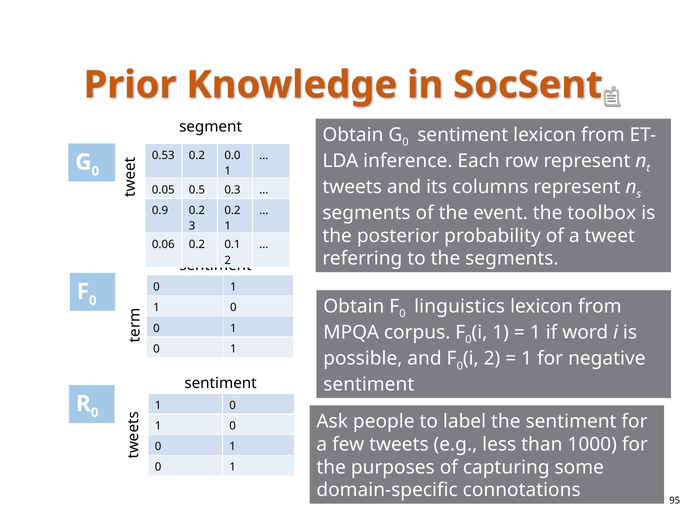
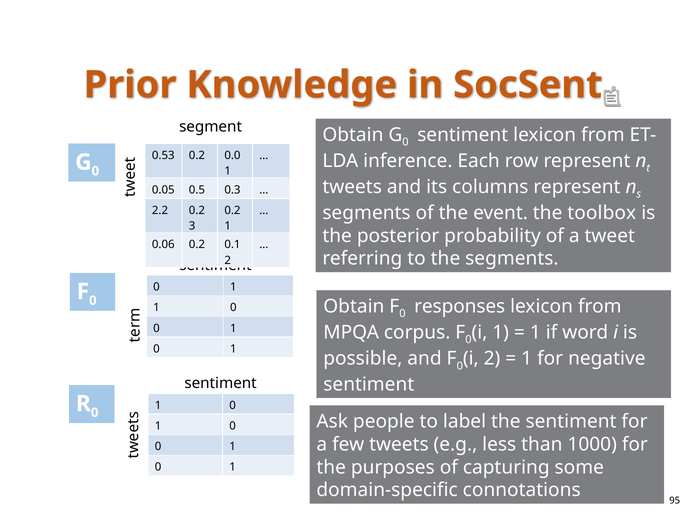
0.9: 0.9 -> 2.2 (160, 210)
linguistics: linguistics -> responses (460, 307)
